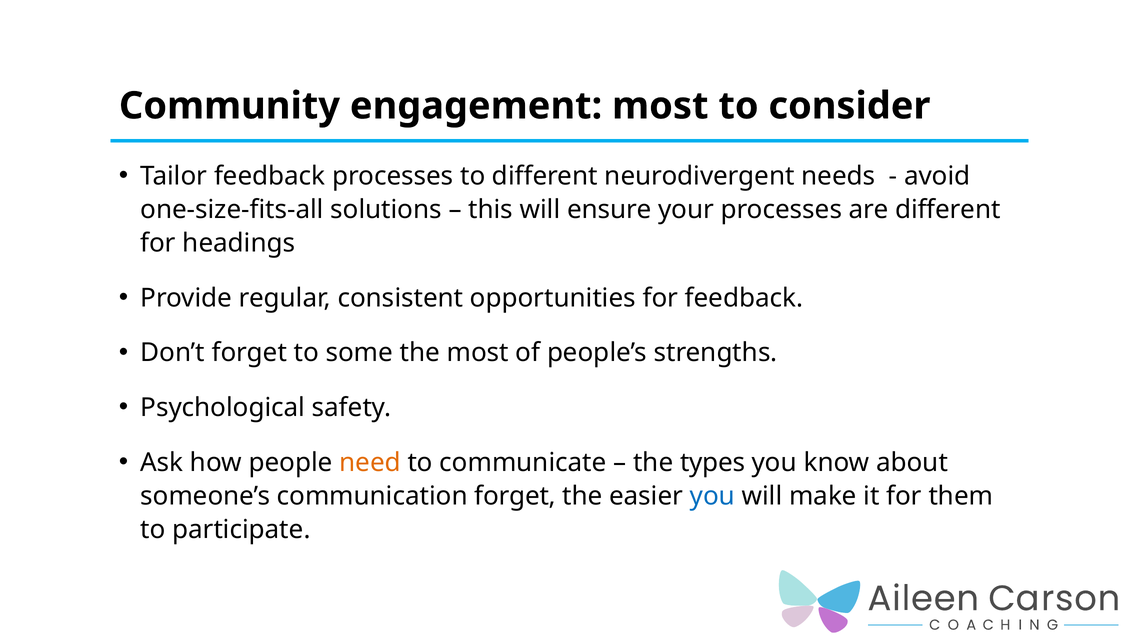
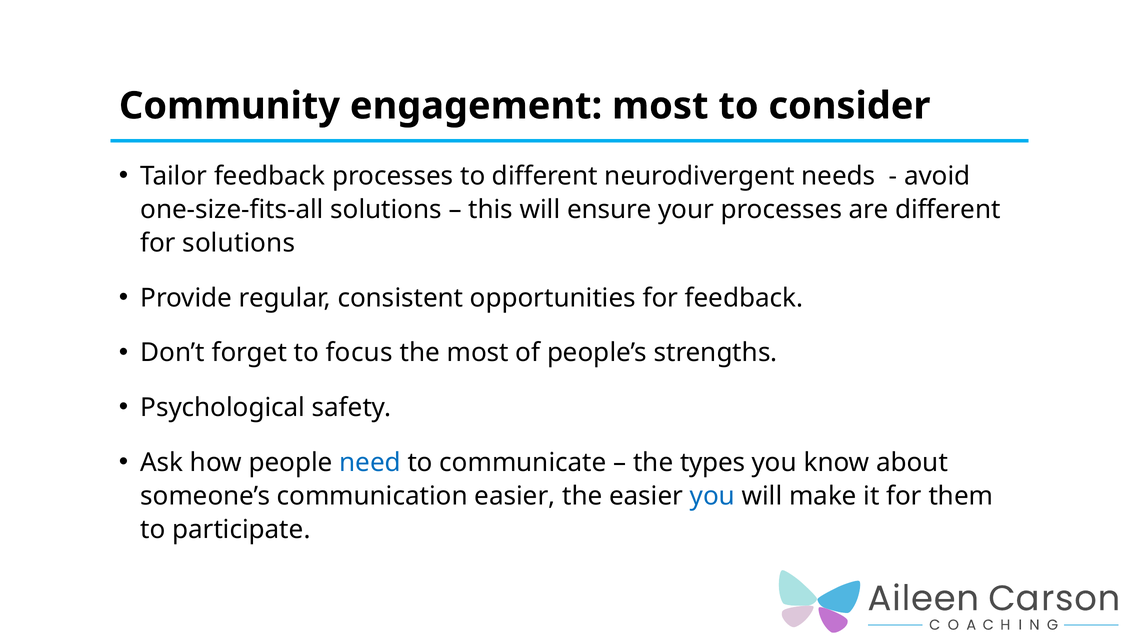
for headings: headings -> solutions (239, 243)
some: some -> focus (359, 353)
need colour: orange -> blue (370, 462)
communication forget: forget -> easier (515, 496)
